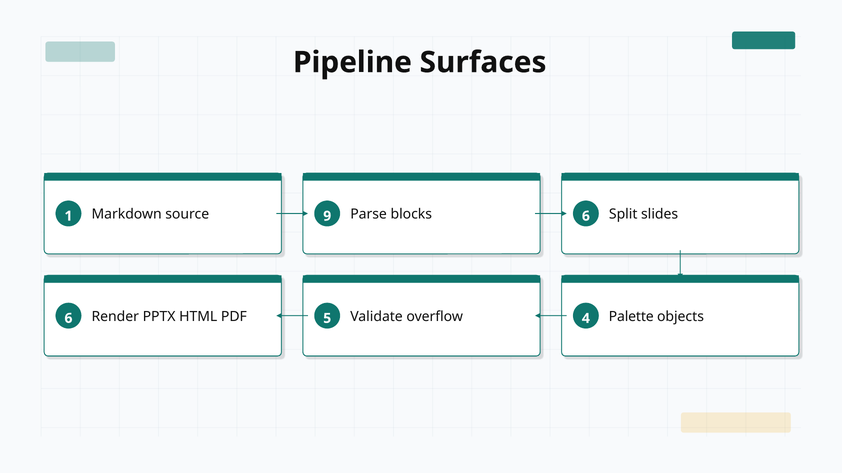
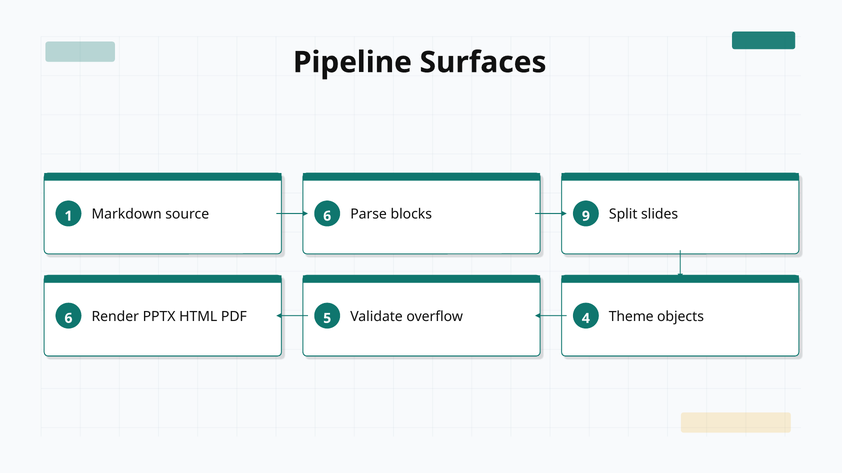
source 9: 9 -> 6 (327, 216)
blocks 6: 6 -> 9 (586, 216)
Palette: Palette -> Theme (631, 317)
